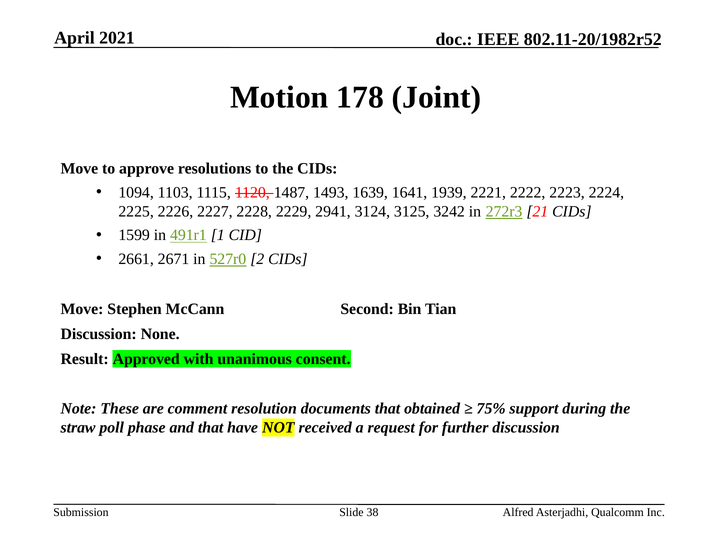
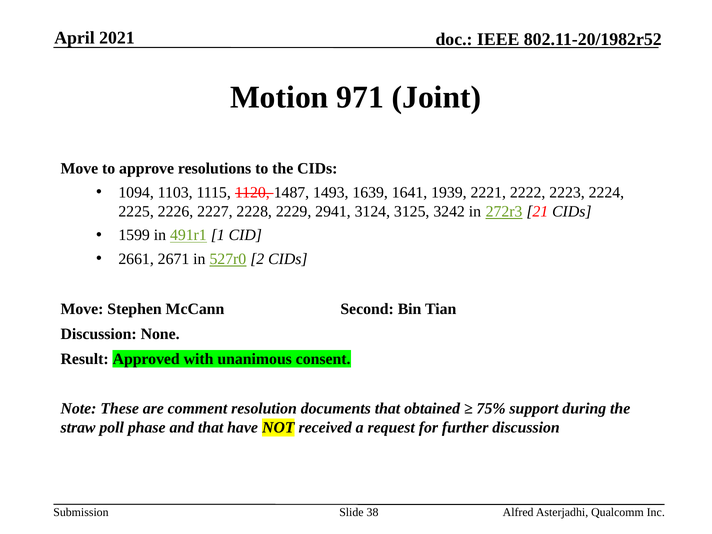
178: 178 -> 971 (360, 97)
